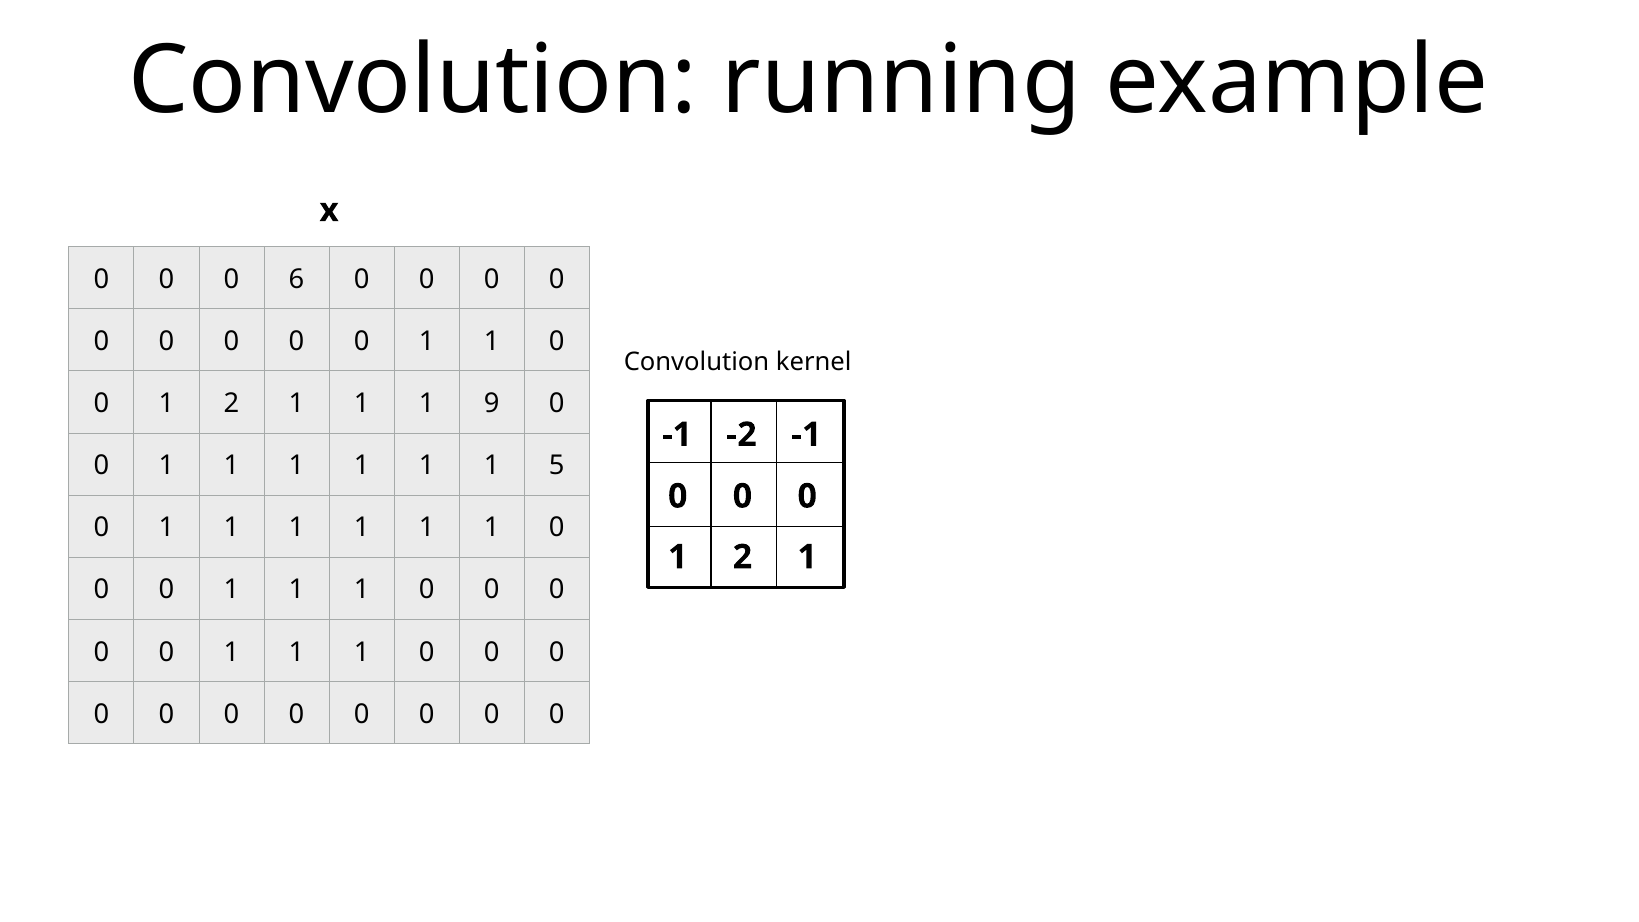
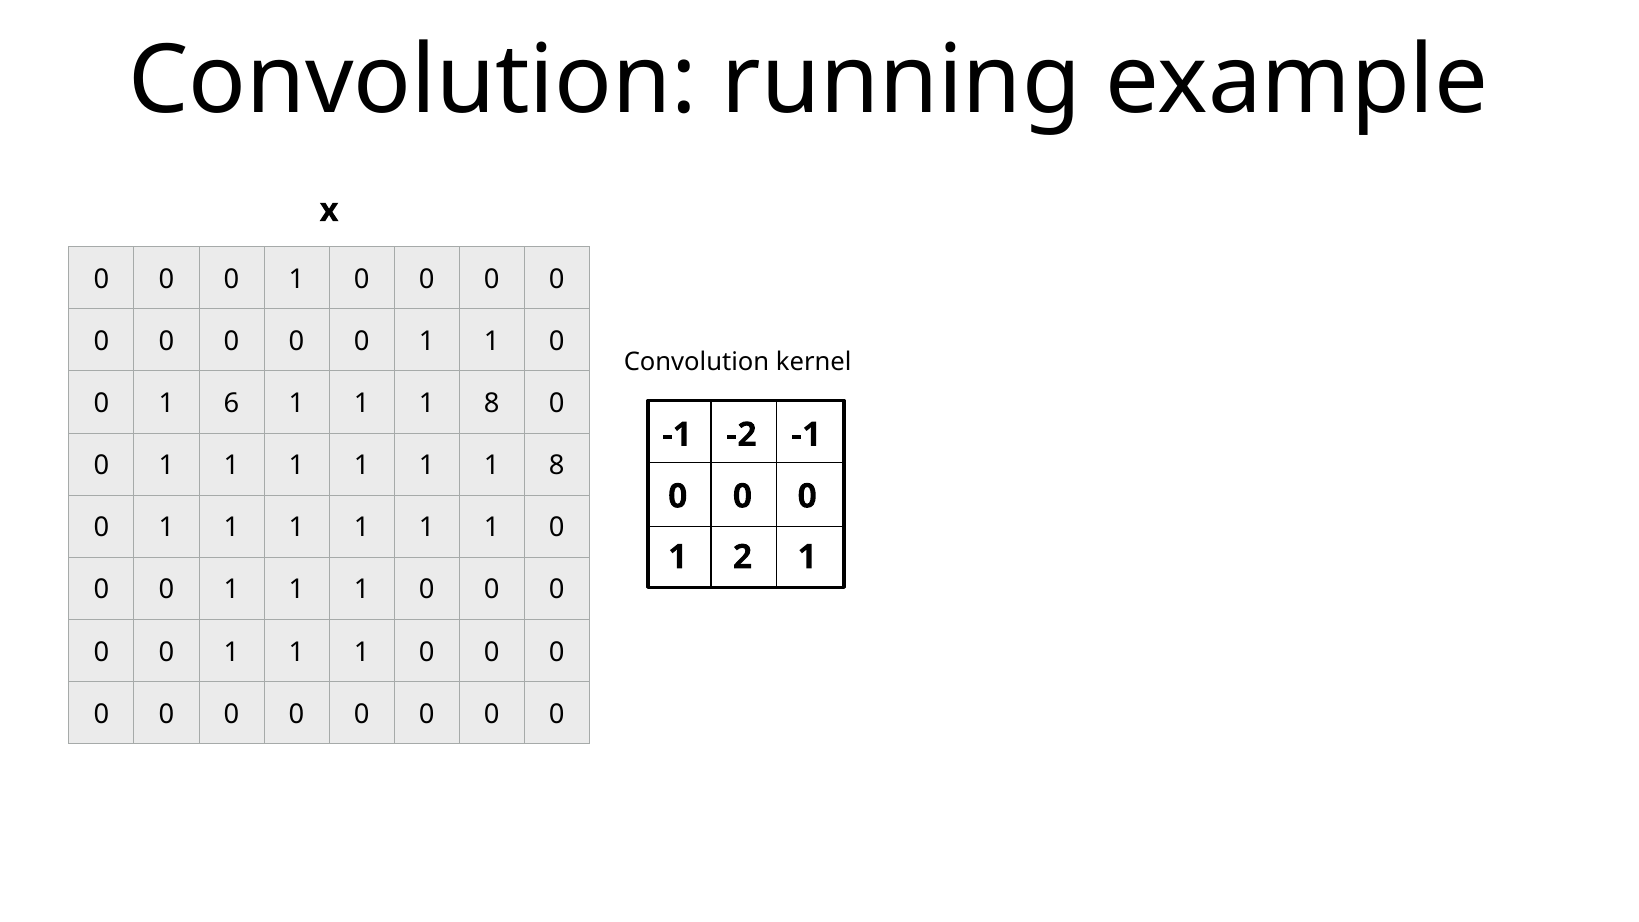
6: 6 -> 1 (297, 279)
2: 2 -> 6 (231, 403)
9: 9 -> 8 (492, 403)
5: 5 -> 8 (557, 466)
